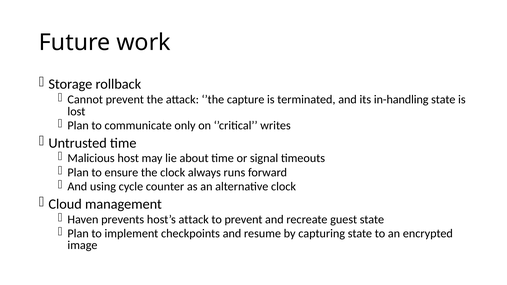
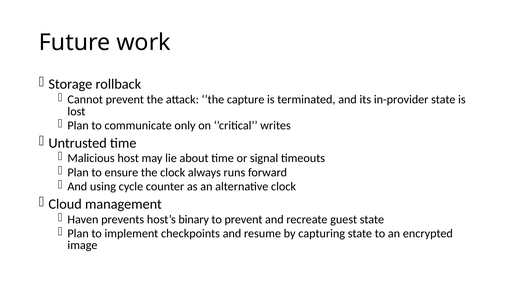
in-handling: in-handling -> in-provider (401, 100)
host’s attack: attack -> binary (194, 219)
